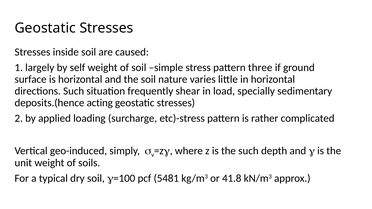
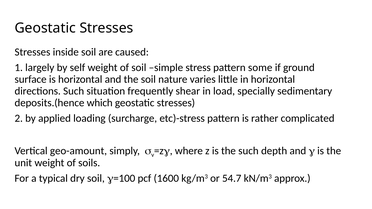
three: three -> some (260, 68)
acting: acting -> which (100, 103)
geo-induced: geo-induced -> geo-amount (78, 151)
5481: 5481 -> 1600 (166, 179)
41.8: 41.8 -> 54.7 (232, 179)
